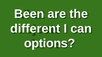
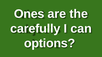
Been: Been -> Ones (29, 14)
different: different -> carefully (35, 29)
